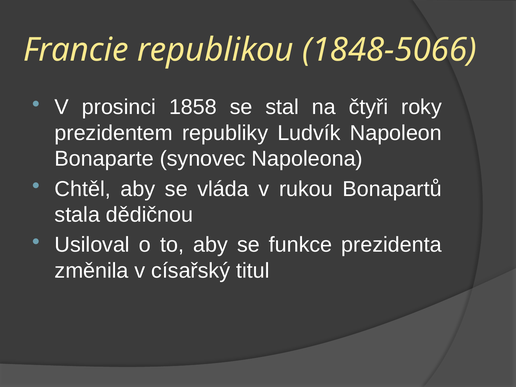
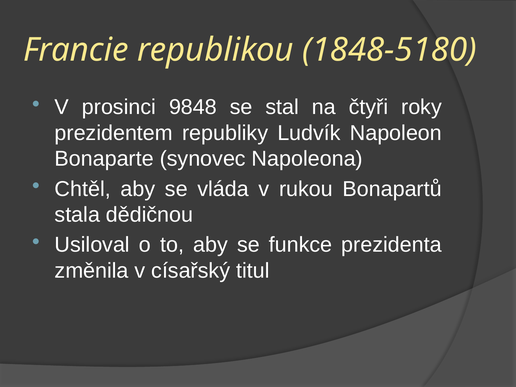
1848-5066: 1848-5066 -> 1848-5180 (389, 50)
1858: 1858 -> 9848 (193, 107)
